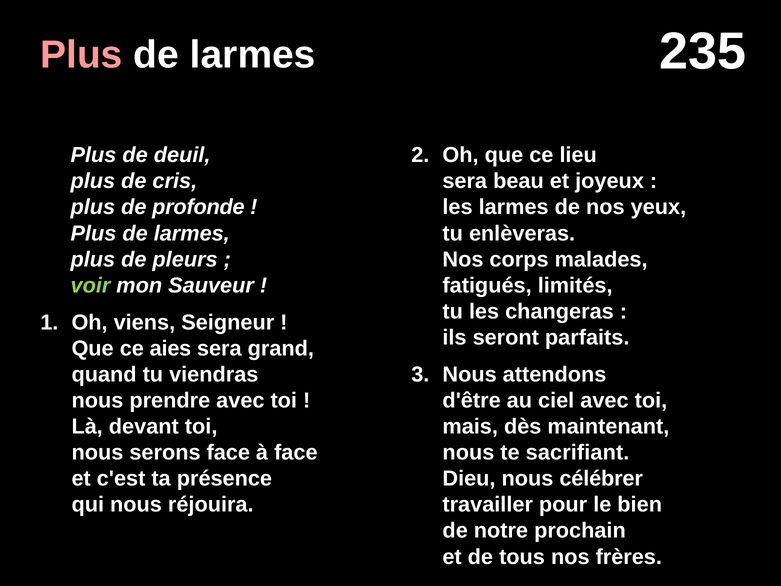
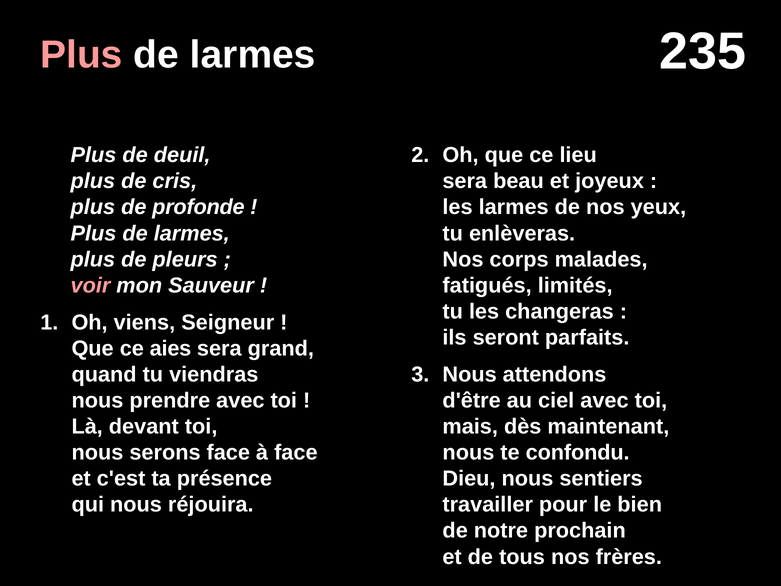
voir colour: light green -> pink (90, 285)
sacrifiant: sacrifiant -> confondu (578, 452)
célébrer: célébrer -> sentiers (601, 479)
